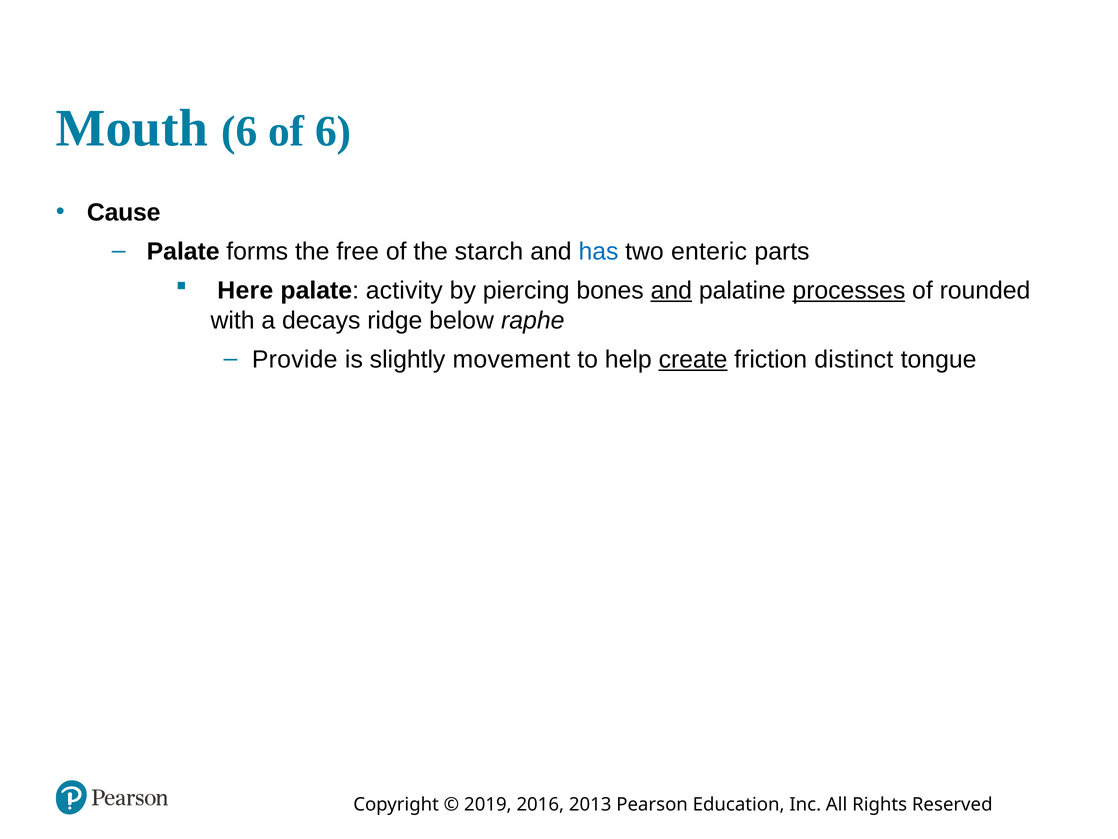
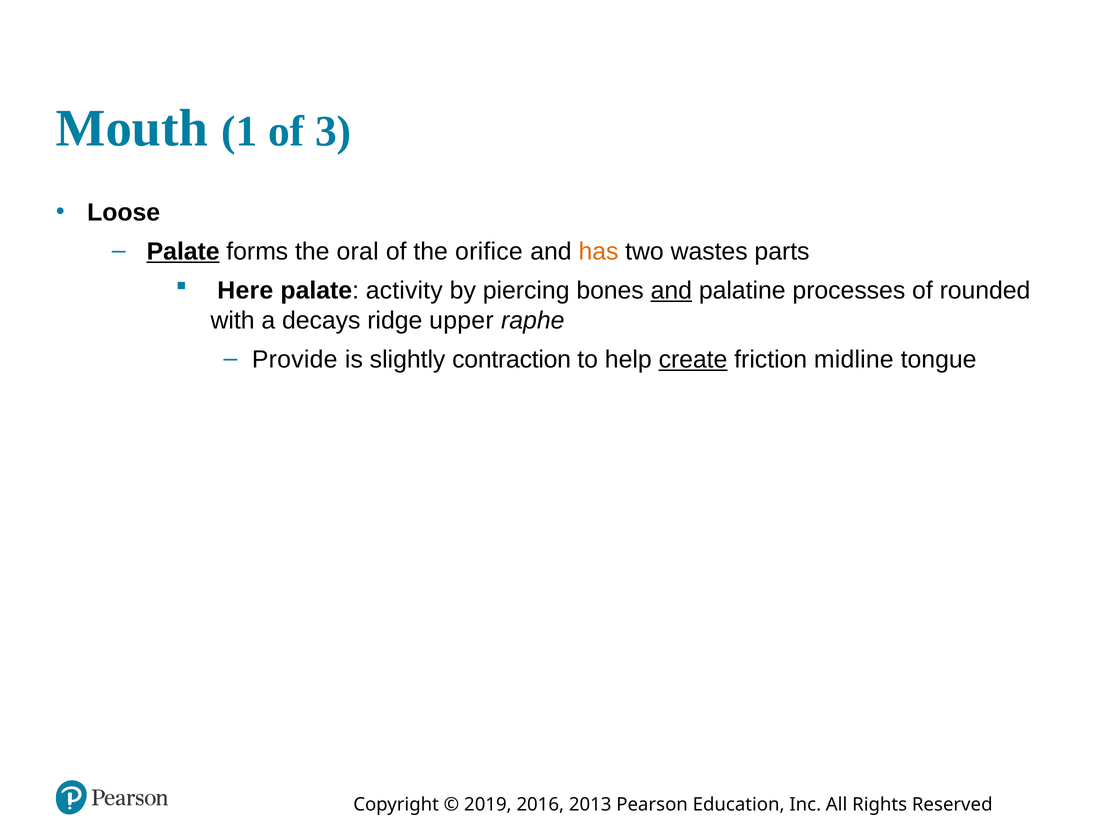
Mouth 6: 6 -> 1 (239, 131)
of 6: 6 -> 3 (333, 131)
Cause: Cause -> Loose (124, 212)
Palate underline: none -> present (183, 251)
free: free -> oral (358, 251)
starch: starch -> orifice (489, 251)
has colour: blue -> orange (599, 251)
enteric: enteric -> wastes (709, 251)
processes underline: present -> none (849, 291)
below: below -> upper (461, 320)
movement: movement -> contraction (512, 359)
distinct: distinct -> midline (854, 359)
